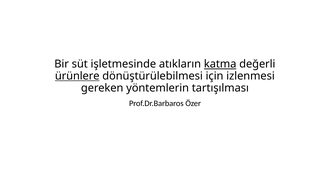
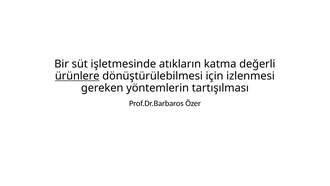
katma underline: present -> none (220, 64)
